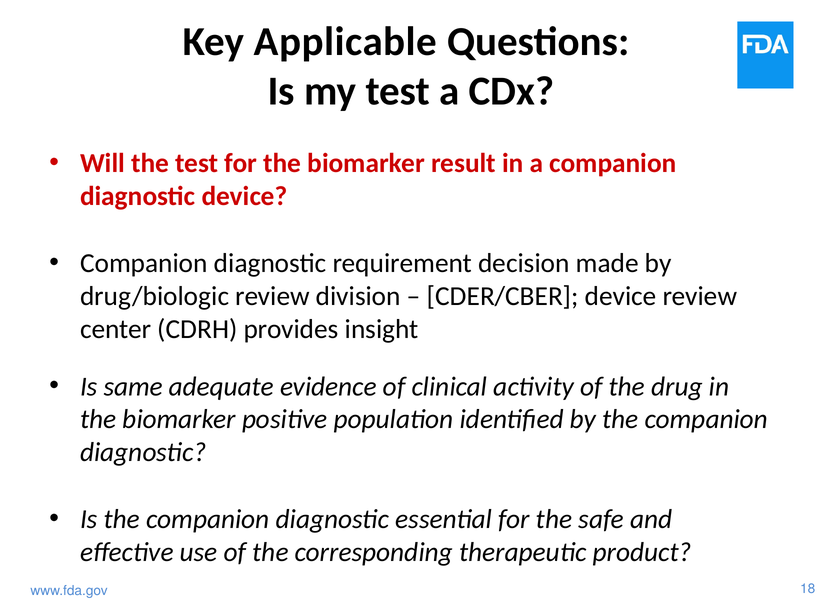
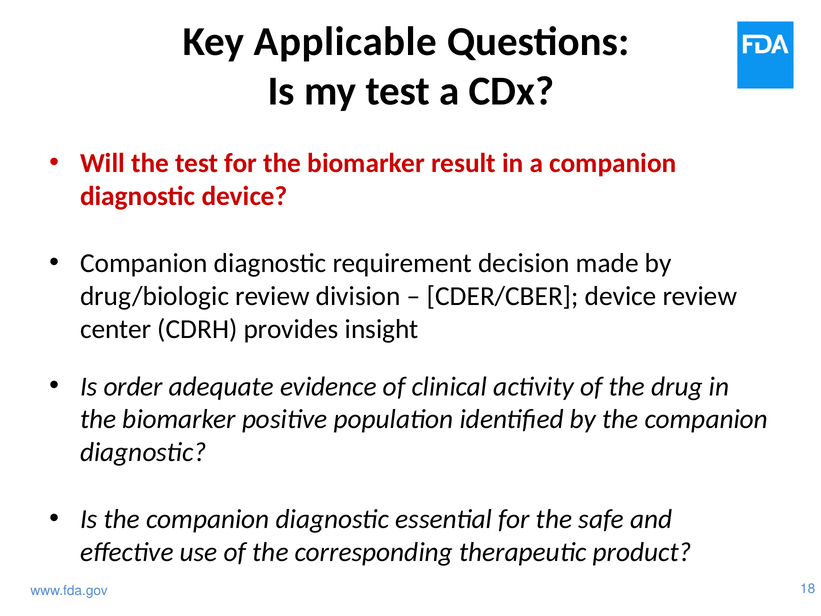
same: same -> order (133, 386)
